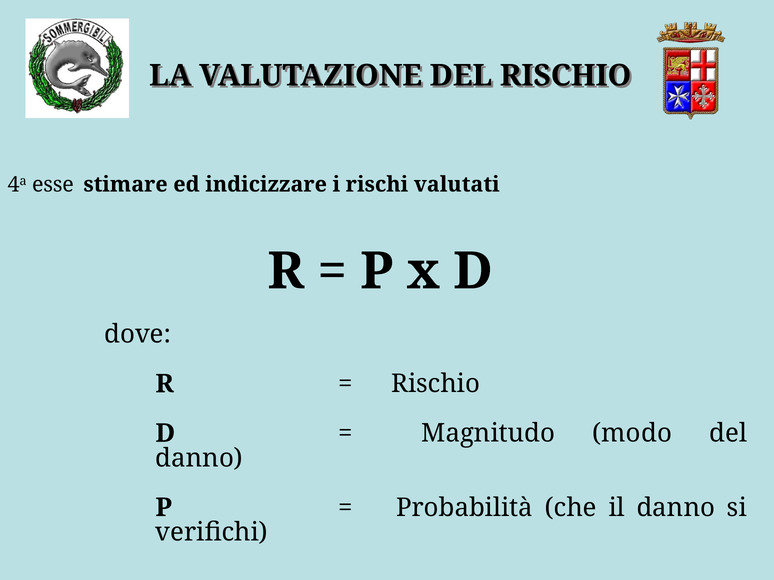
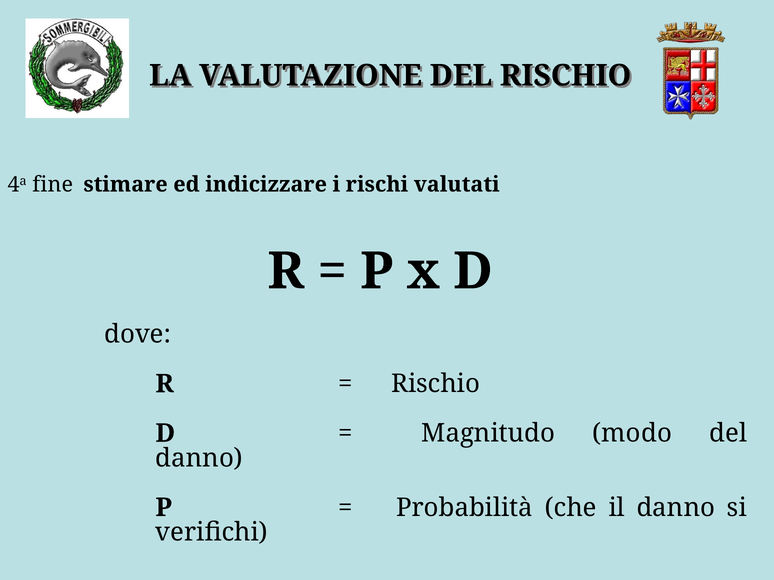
esse: esse -> fine (53, 185)
